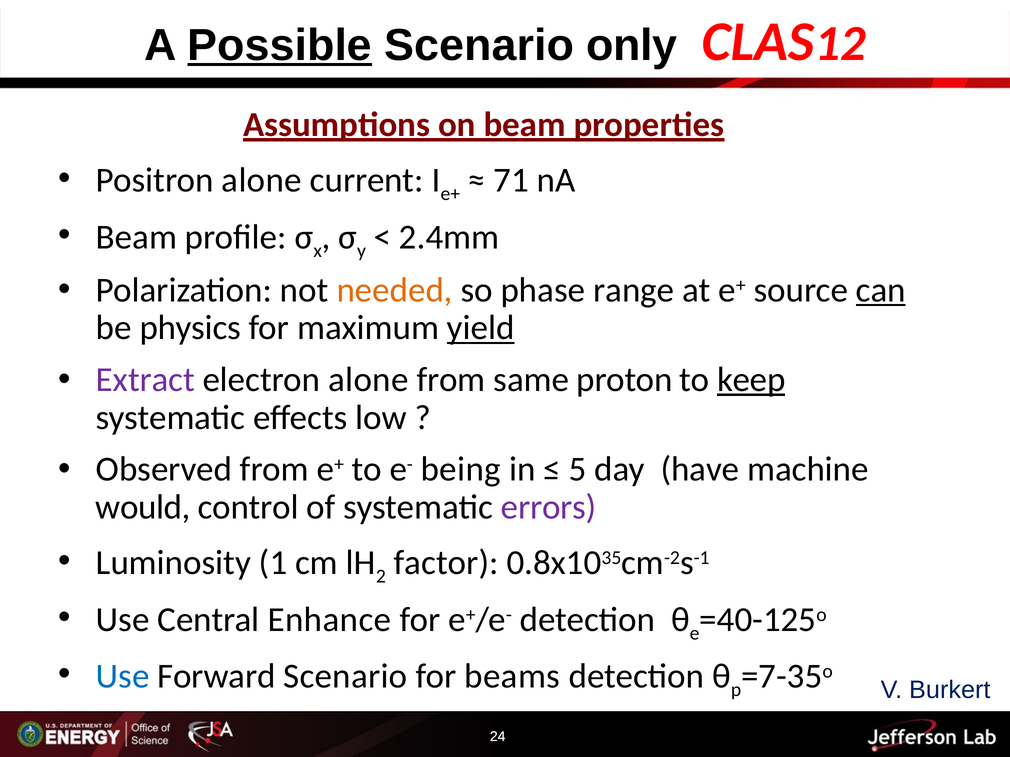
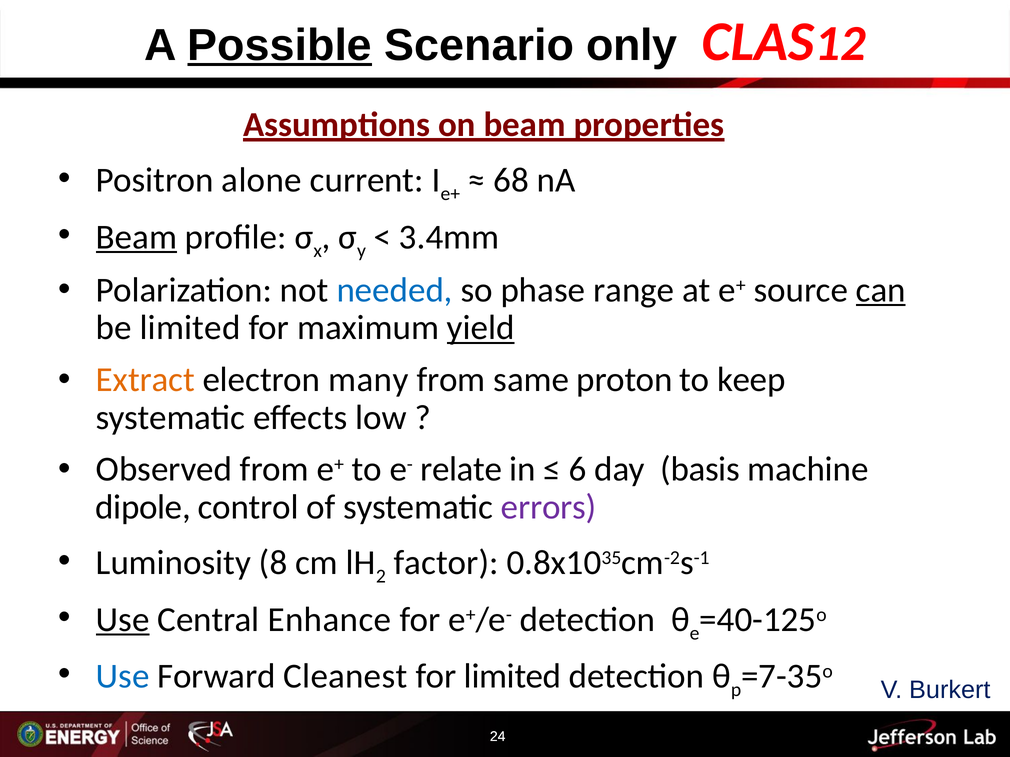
71: 71 -> 68 (511, 181)
Beam underline: none -> present (137, 237)
2.4mm: 2.4mm -> 3.4mm (449, 237)
needed colour: orange -> blue (395, 290)
be physics: physics -> limited (190, 328)
Extract colour: purple -> orange (145, 380)
electron alone: alone -> many (368, 380)
keep underline: present -> none (751, 380)
being: being -> relate (461, 470)
5: 5 -> 6 (578, 470)
have: have -> basis (700, 470)
would: would -> dipole (143, 508)
1: 1 -> 8 (273, 563)
Use underline: none -> present (123, 620)
Forward Scenario: Scenario -> Cleanest (345, 677)
for beams: beams -> limited (513, 677)
